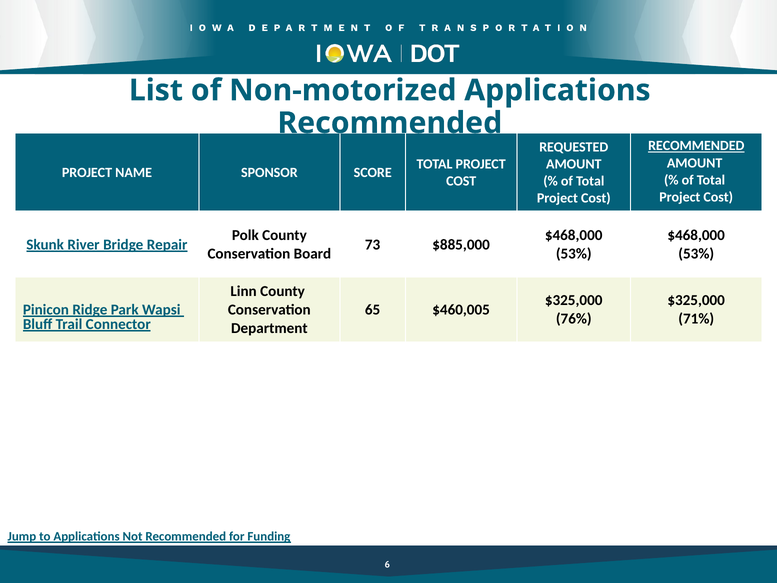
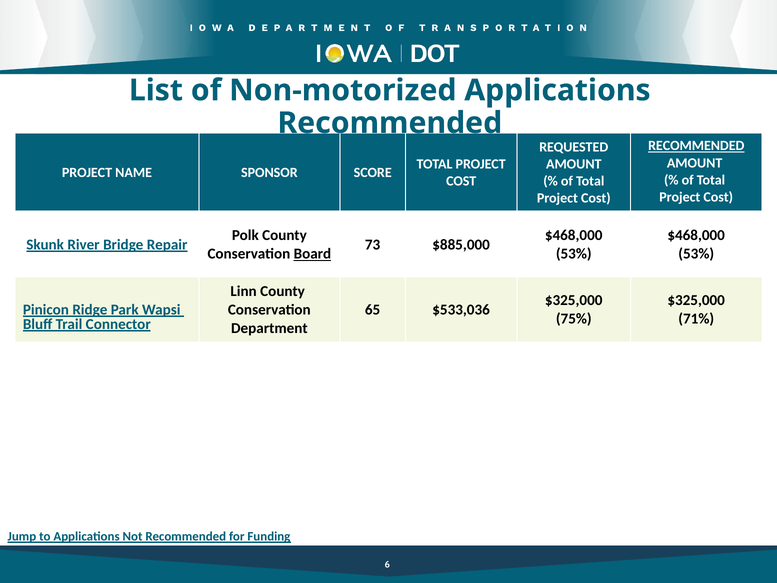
Board underline: none -> present (312, 254)
$460,005: $460,005 -> $533,036 (461, 310)
76%: 76% -> 75% (574, 319)
